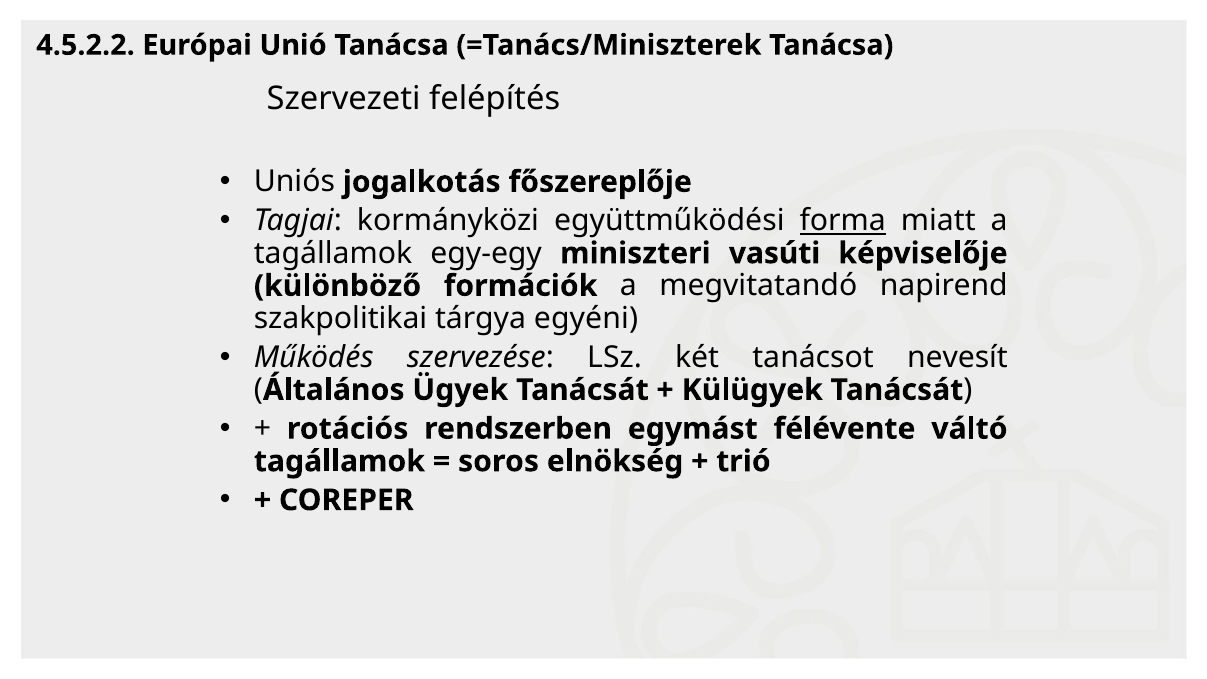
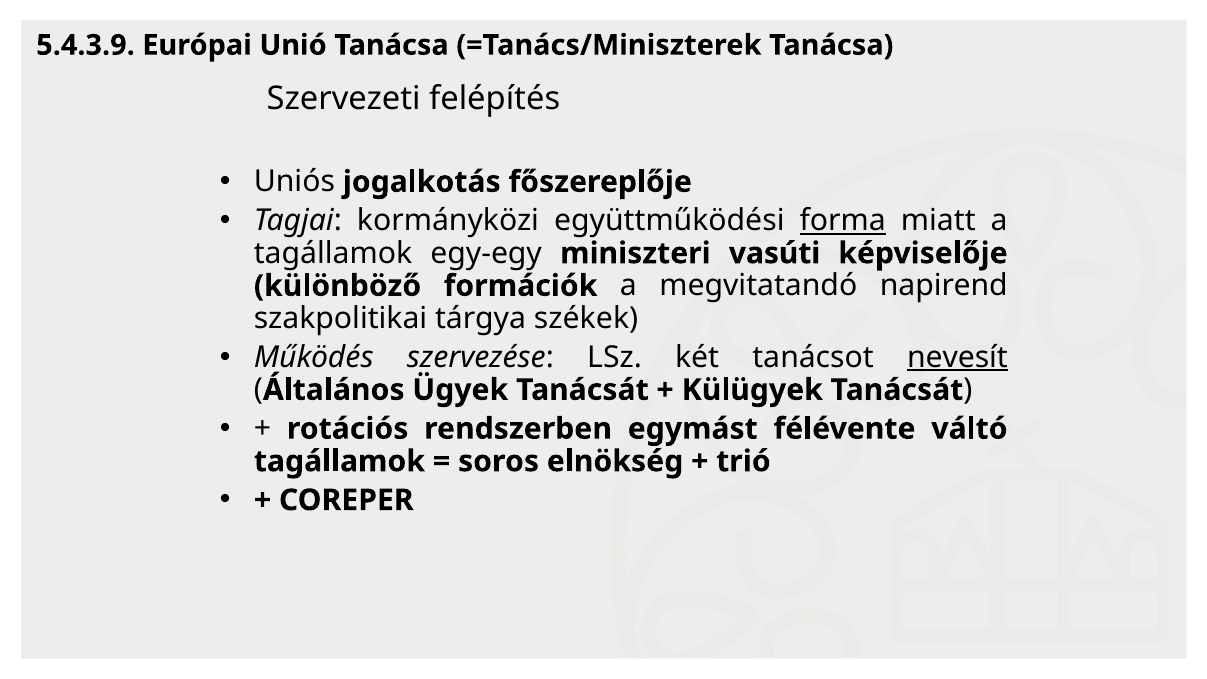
4.5.2.2: 4.5.2.2 -> 5.4.3.9 (85, 45)
egyéni: egyéni -> székek (586, 318)
nevesít underline: none -> present (957, 357)
